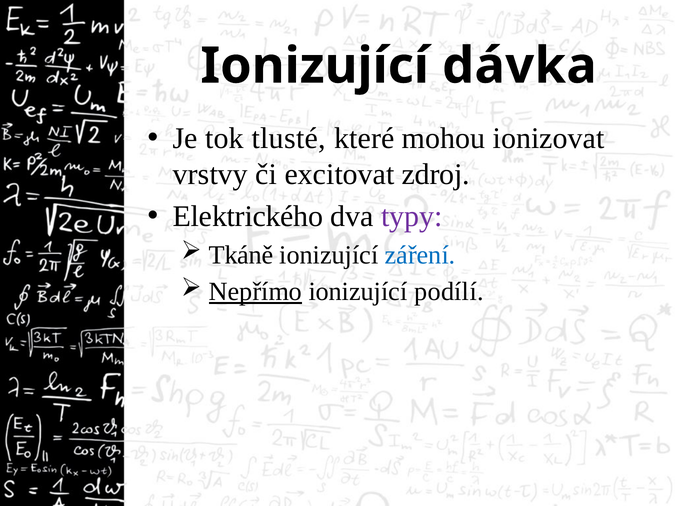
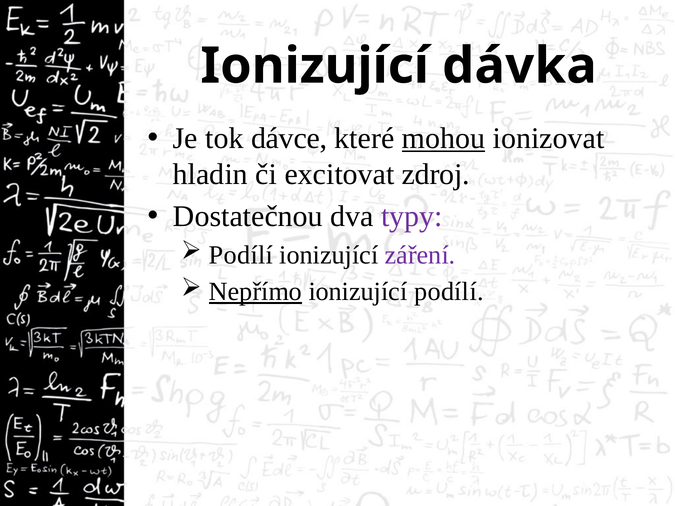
tlusté: tlusté -> dávce (289, 138)
mohou underline: none -> present (444, 138)
vrstvy: vrstvy -> hladin (210, 174)
Elektrického: Elektrického -> Dostatečnou (248, 216)
Tkáně: Tkáně -> Podílí (241, 255)
záření colour: blue -> purple (420, 255)
